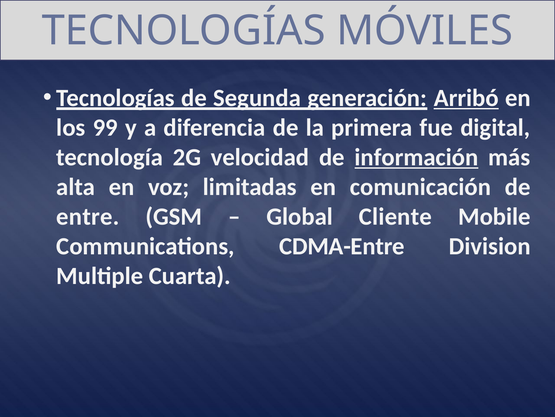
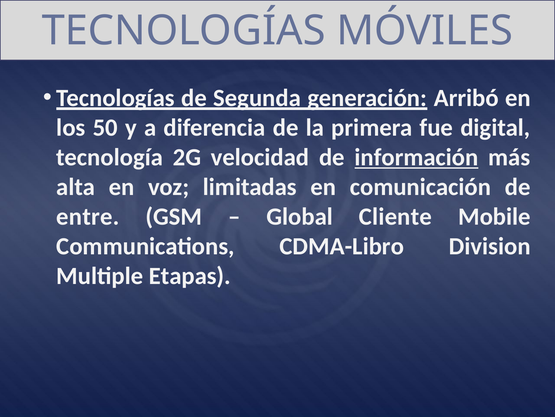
Arribó underline: present -> none (466, 98)
99: 99 -> 50 (105, 127)
CDMA-Entre: CDMA-Entre -> CDMA-Libro (342, 246)
Cuarta: Cuarta -> Etapas (190, 276)
